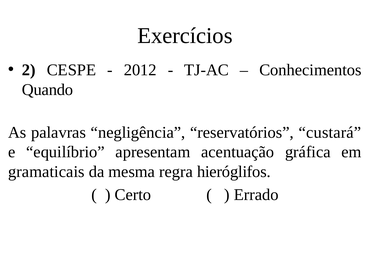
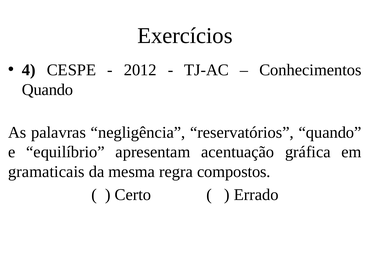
2: 2 -> 4 (29, 70)
reservatórios custará: custará -> quando (330, 133)
hieróglifos: hieróglifos -> compostos (234, 172)
